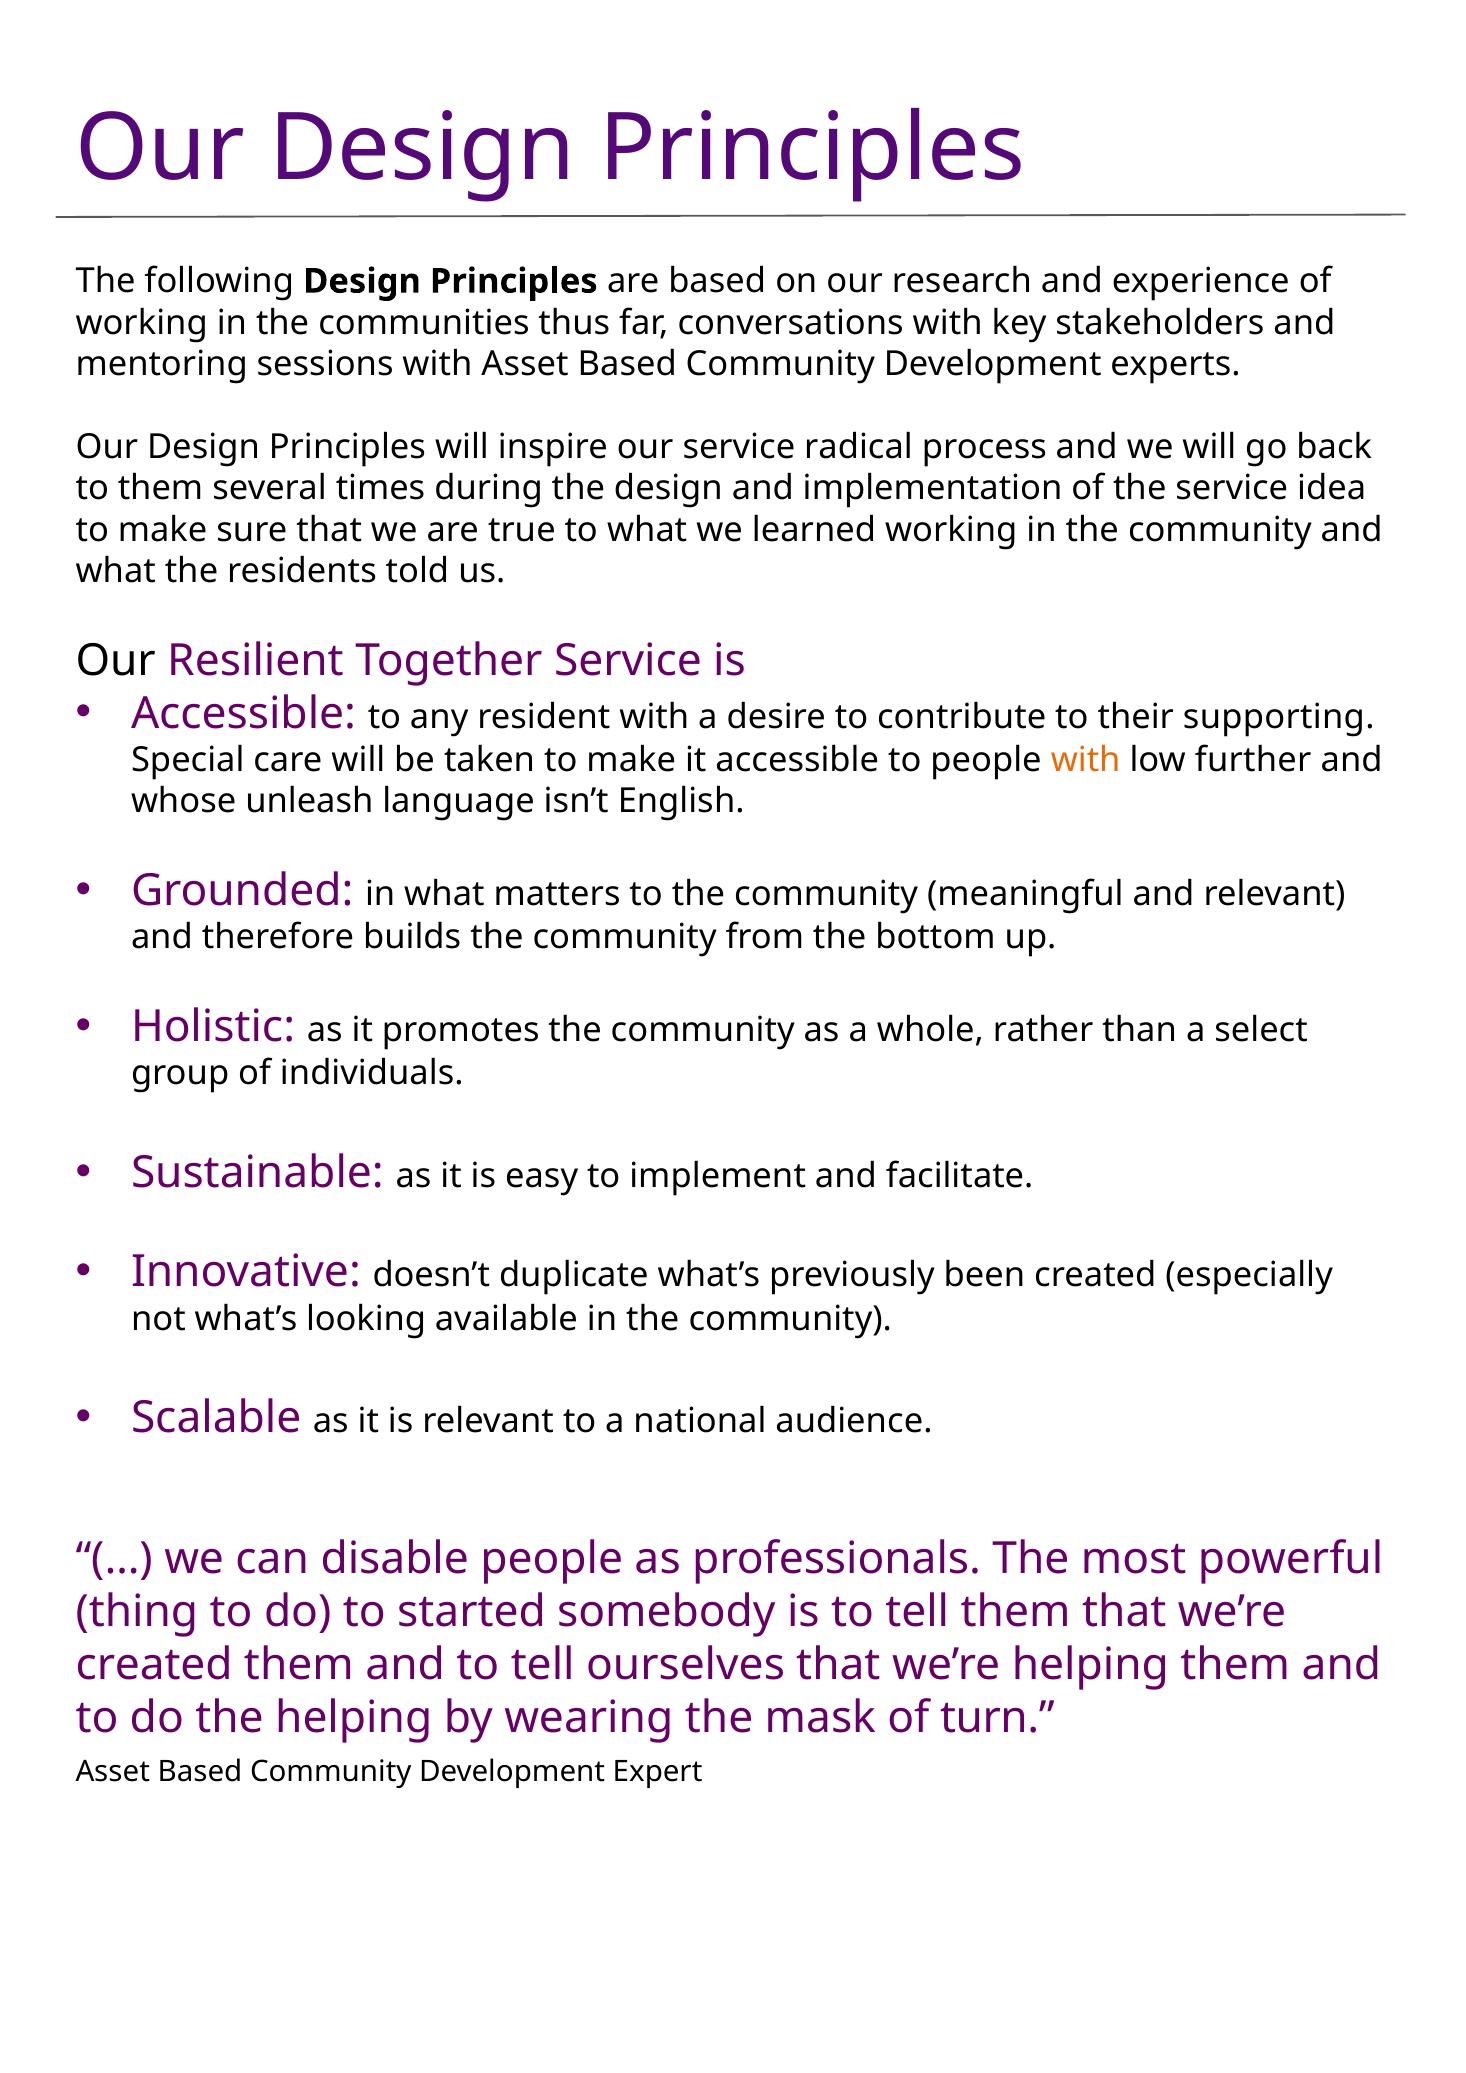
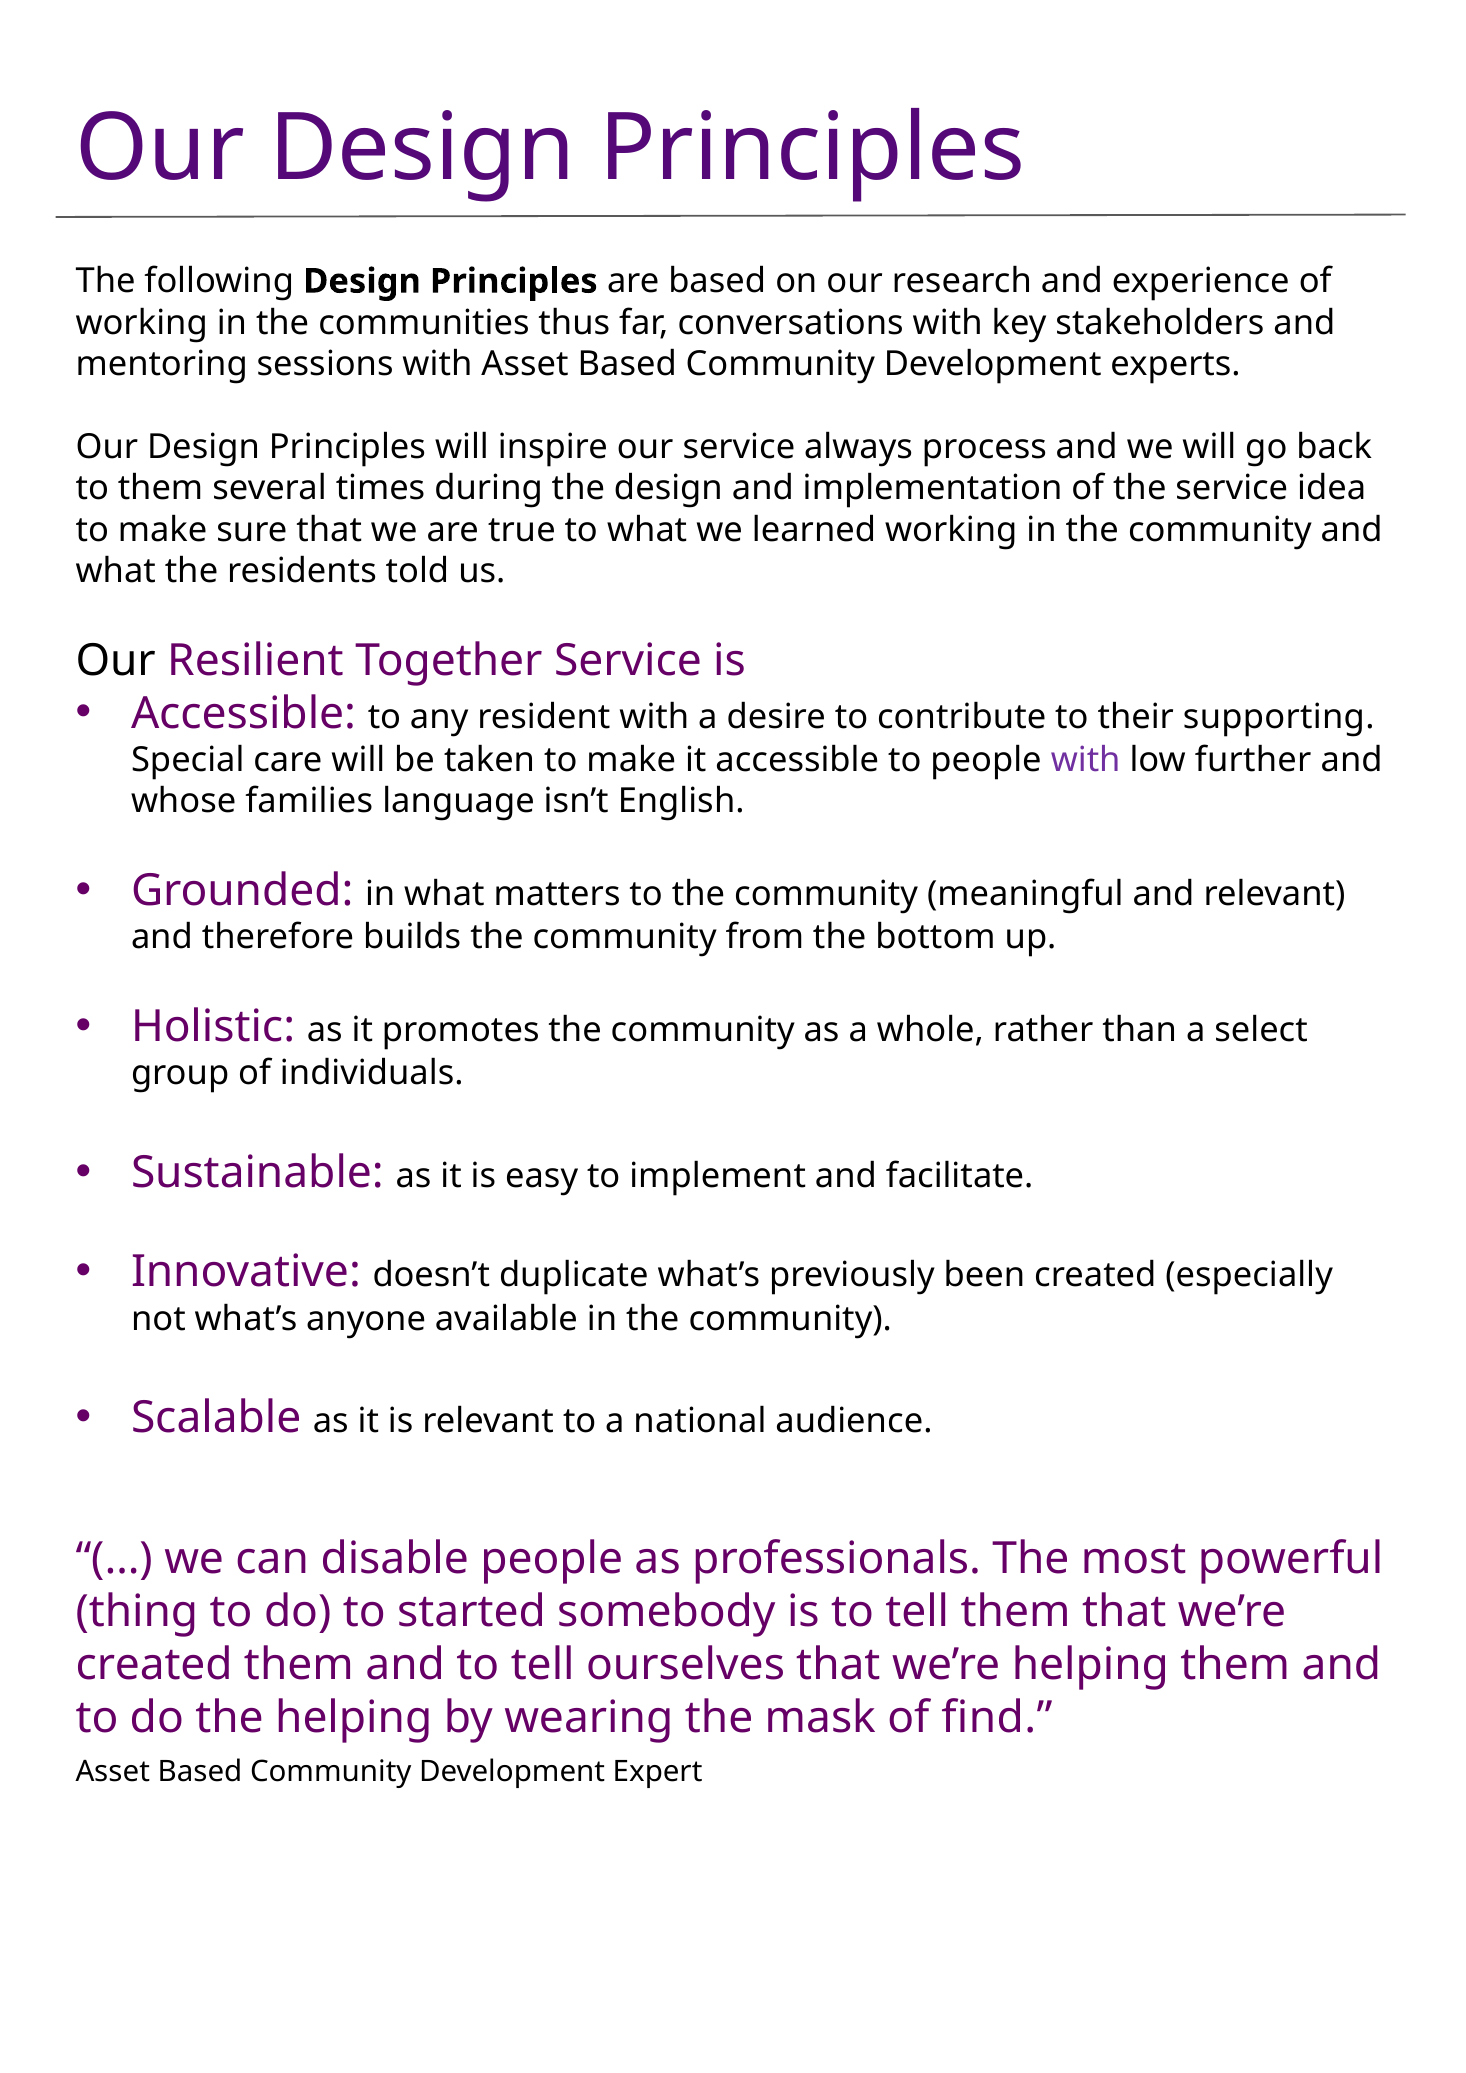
radical: radical -> always (859, 447)
with colour: orange -> purple (1086, 760)
unleash: unleash -> families (309, 802)
looking: looking -> anyone (366, 1319)
turn: turn -> find (997, 1719)
